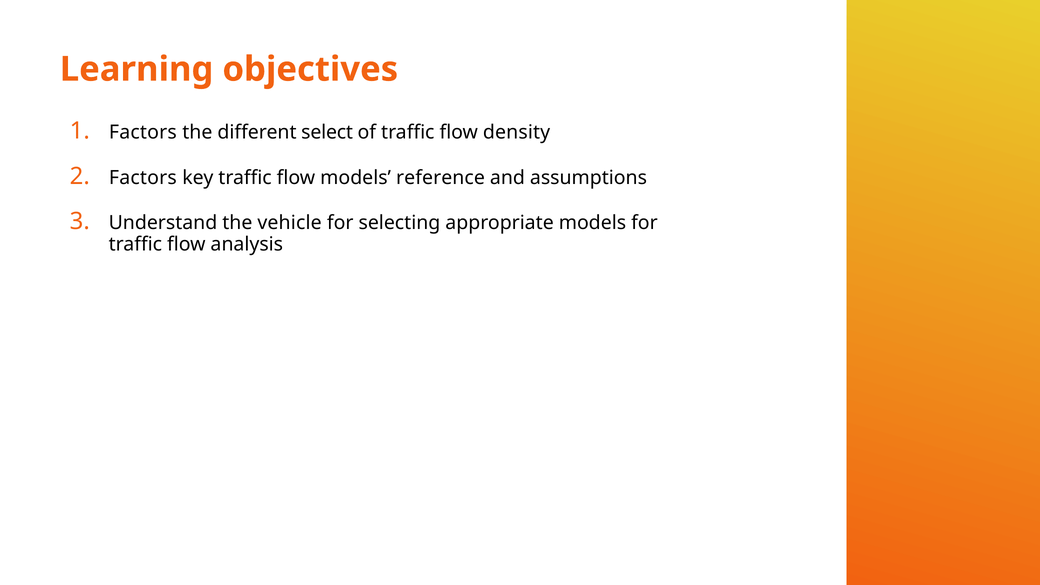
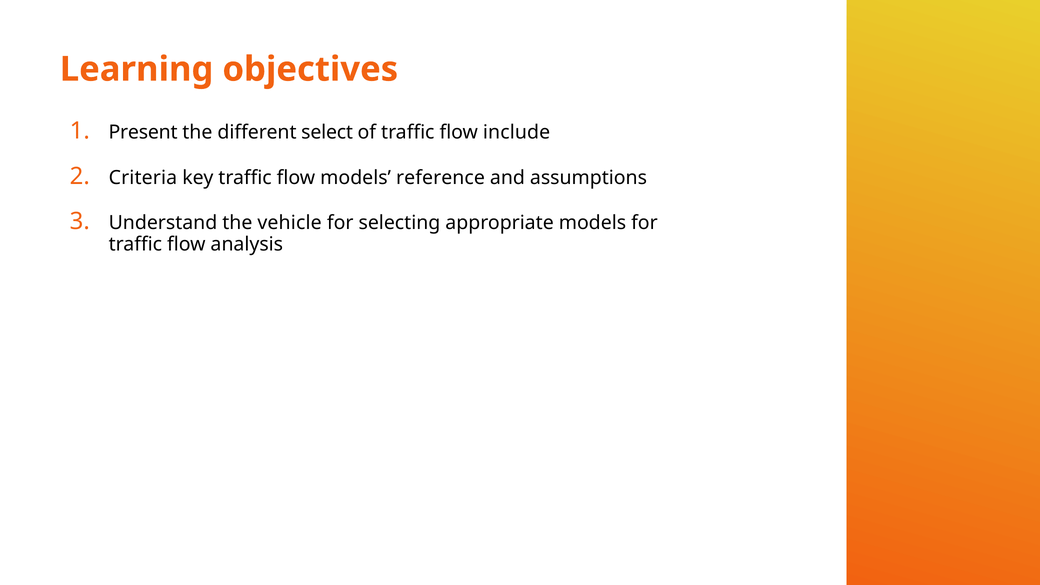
Factors: Factors -> Present (143, 132)
density: density -> include (517, 132)
Factors: Factors -> Criteria (143, 178)
